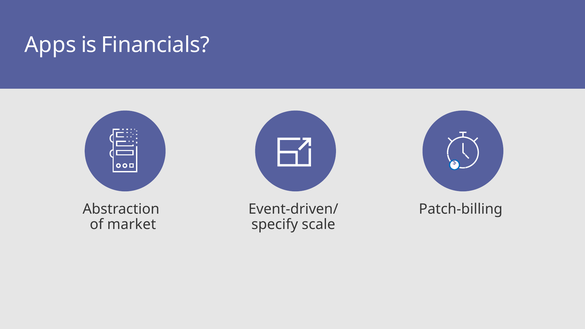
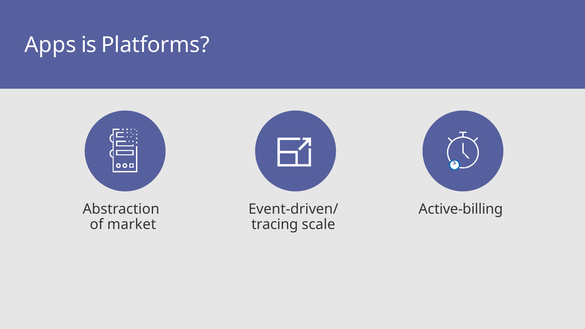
Financials: Financials -> Platforms (155, 45)
Patch-billing: Patch-billing -> Active-billing (461, 209)
specify: specify -> tracing (275, 224)
